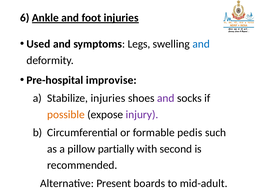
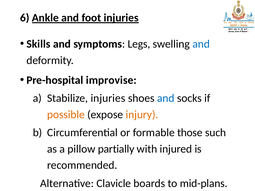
Used: Used -> Skills (38, 44)
and colour: purple -> blue (166, 98)
injury colour: purple -> orange (142, 115)
pedis: pedis -> those (190, 133)
second: second -> injured (176, 149)
Present: Present -> Clavicle (114, 184)
mid-adult: mid-adult -> mid-plans (204, 184)
